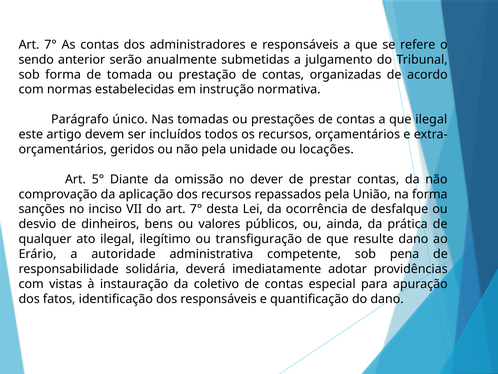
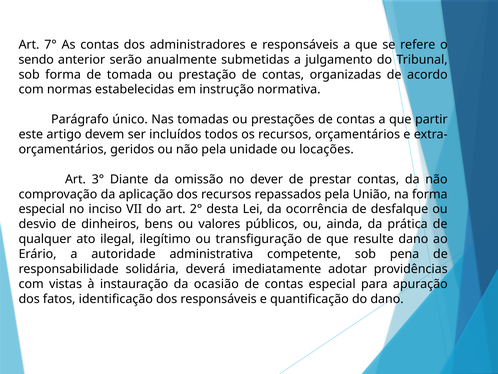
que ilegal: ilegal -> partir (431, 119)
5°: 5° -> 3° (98, 179)
sanções: sanções -> especial (42, 209)
do art 7°: 7° -> 2° (196, 209)
coletivo: coletivo -> ocasião (216, 284)
